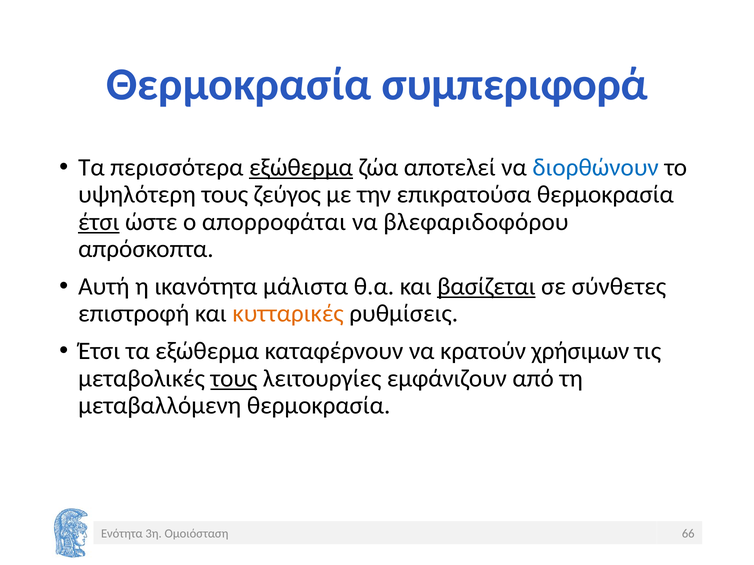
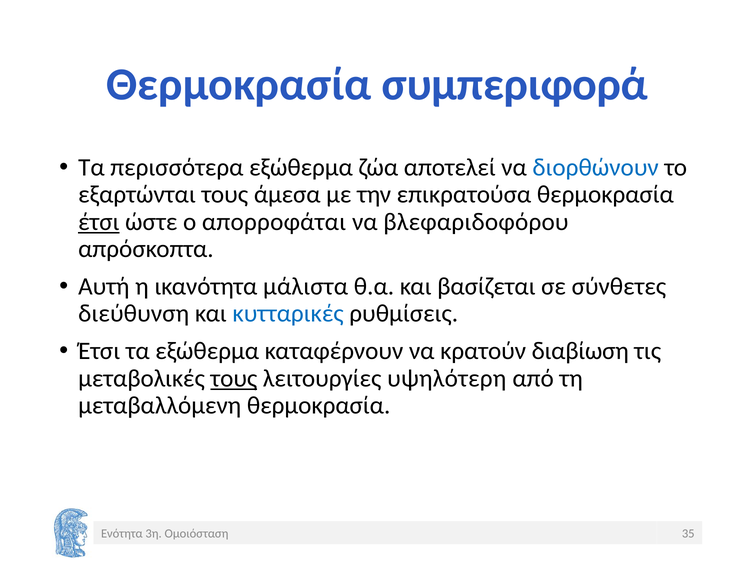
εξώθερμα underline: present -> none (301, 168)
υψηλότερη: υψηλότερη -> εξαρτώνται (137, 195)
ζεύγος: ζεύγος -> άμεσα (287, 195)
βασίζεται underline: present -> none (486, 287)
επιστροφή: επιστροφή -> διεύθυνση (134, 314)
κυτταρικές colour: orange -> blue (288, 314)
χρήσιμων: χρήσιμων -> διαβίωση (580, 351)
εμφάνιζουν: εμφάνιζουν -> υψηλότερη (447, 379)
66: 66 -> 35 (688, 534)
